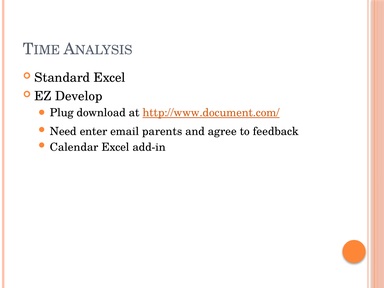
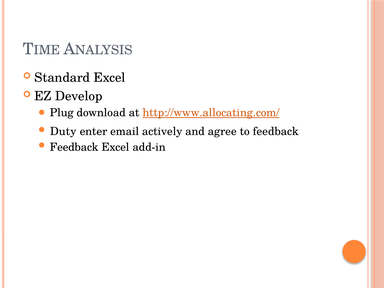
http://www.document.com/: http://www.document.com/ -> http://www.allocating.com/ (211, 113)
Need: Need -> Duty (63, 131)
parents: parents -> actively (162, 131)
Calendar: Calendar -> Feedback (74, 147)
